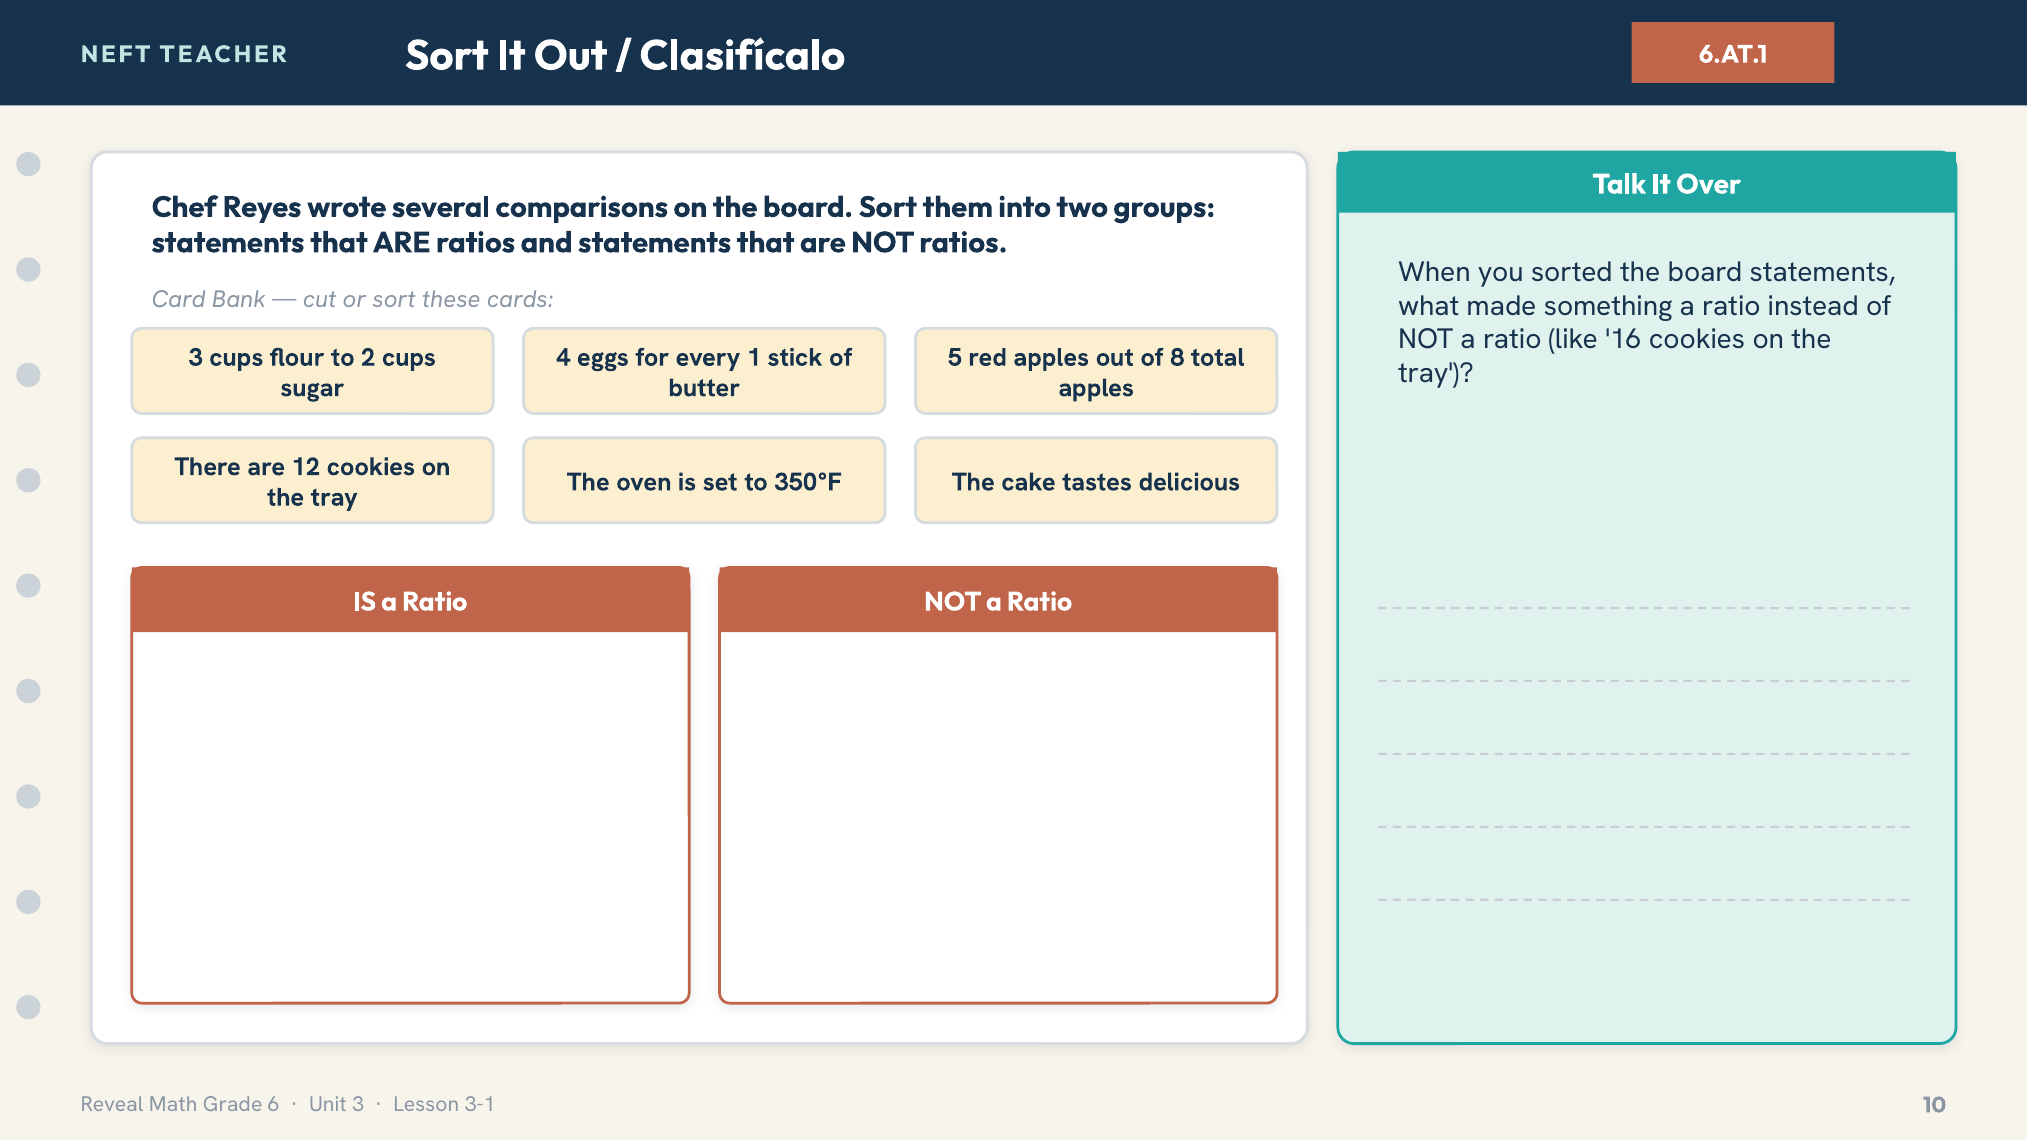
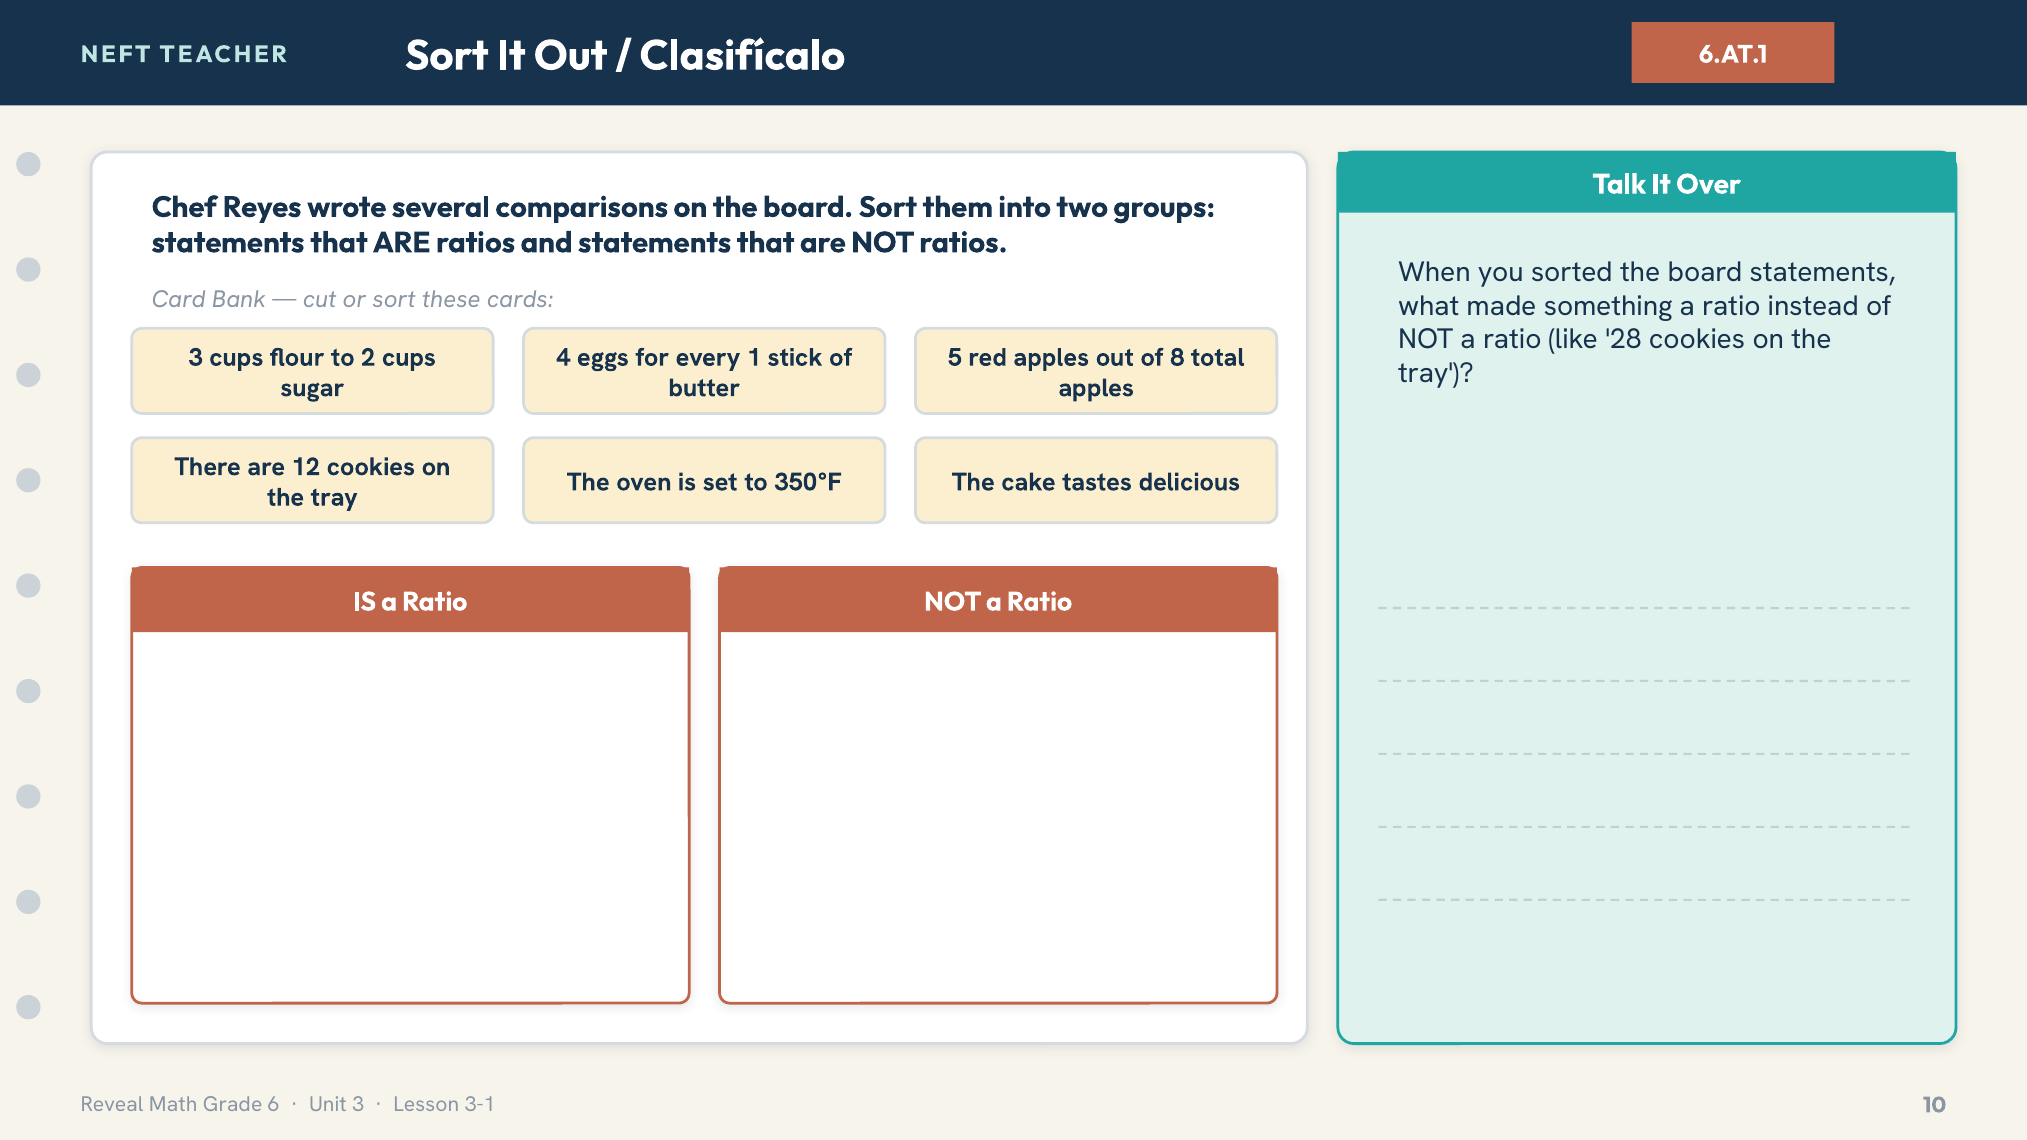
16: 16 -> 28 (1623, 340)
